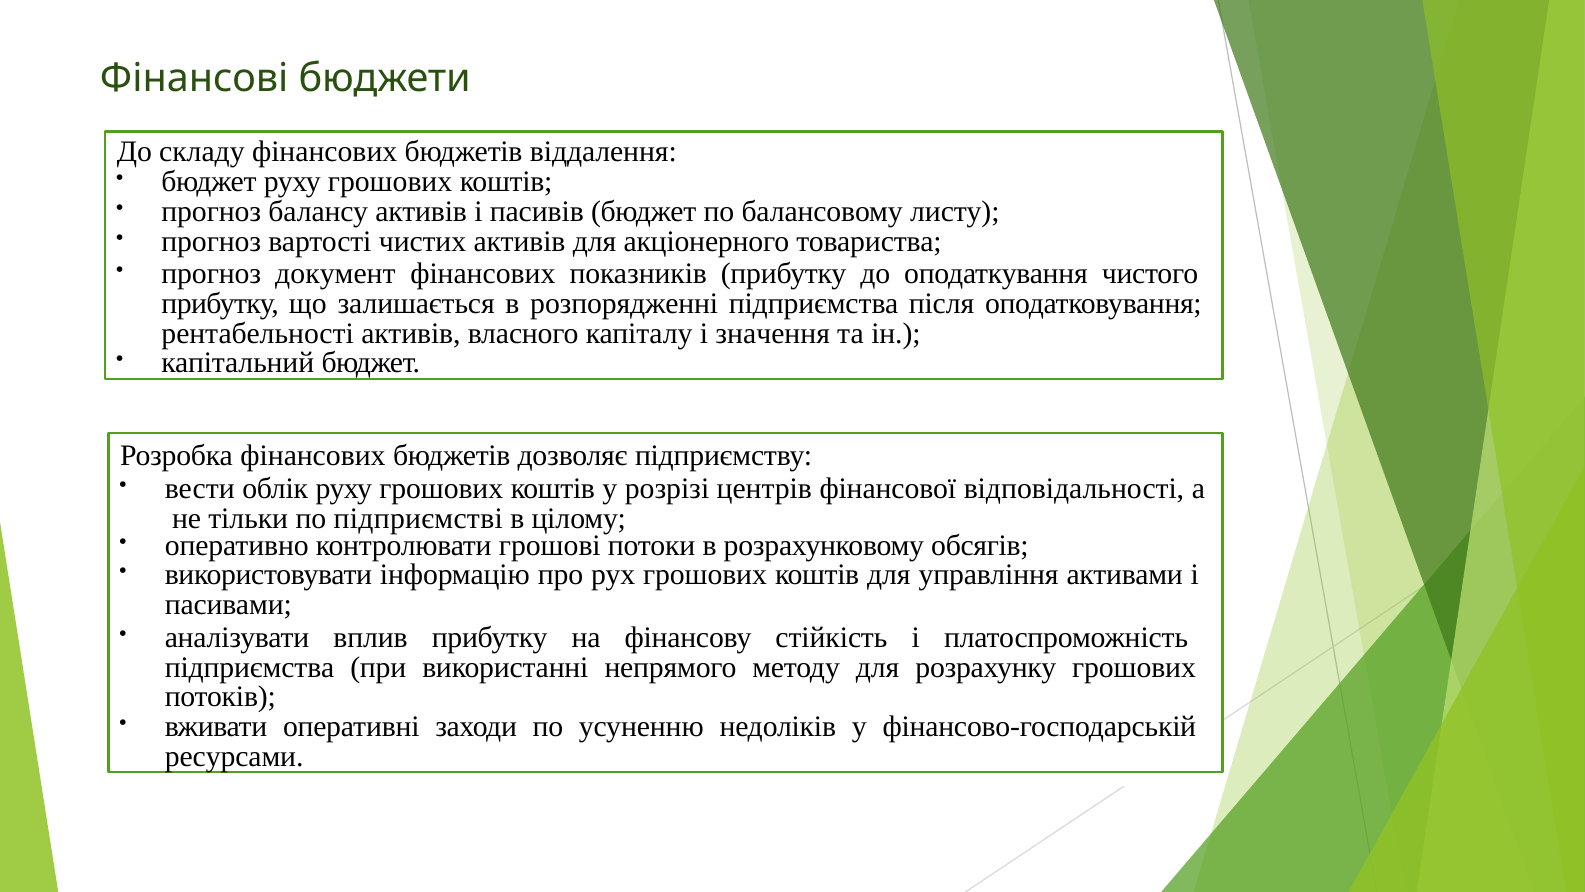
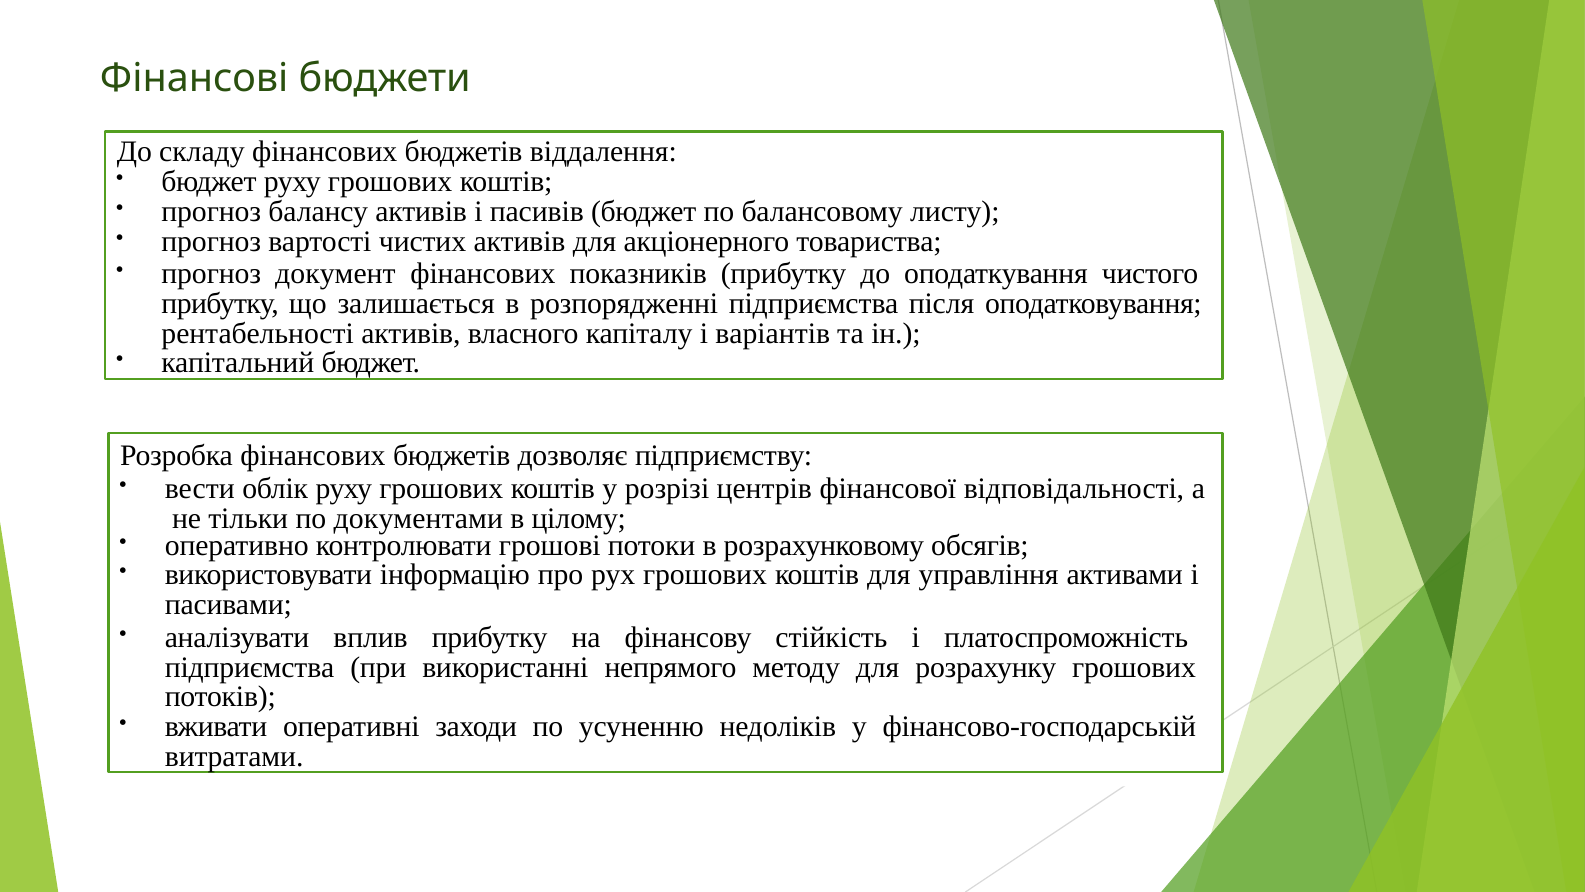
значення: значення -> варіантів (773, 333)
підприємстві: підприємстві -> документами (418, 518)
ресурсами: ресурсами -> витратами (234, 756)
